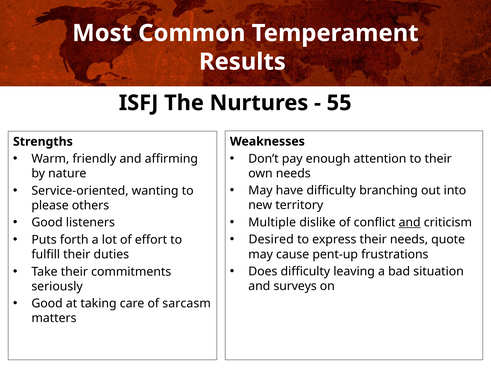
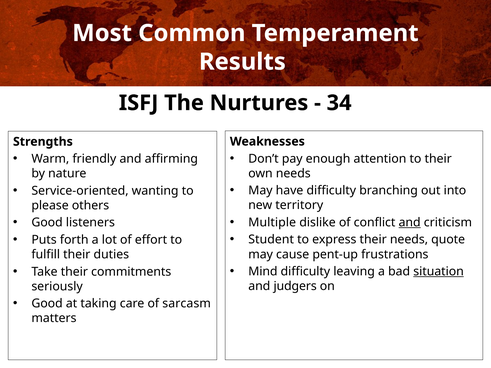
55: 55 -> 34 (339, 103)
Desired: Desired -> Student (271, 240)
Does: Does -> Mind (263, 272)
situation underline: none -> present (439, 272)
surveys: surveys -> judgers (295, 286)
